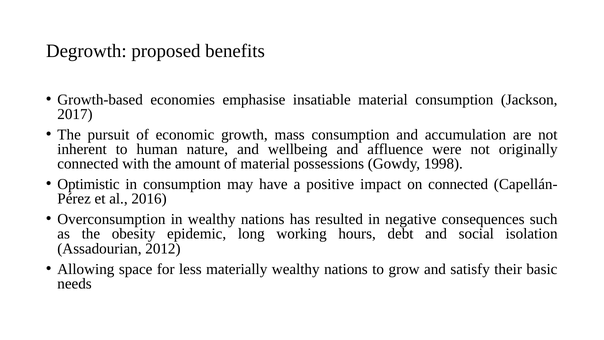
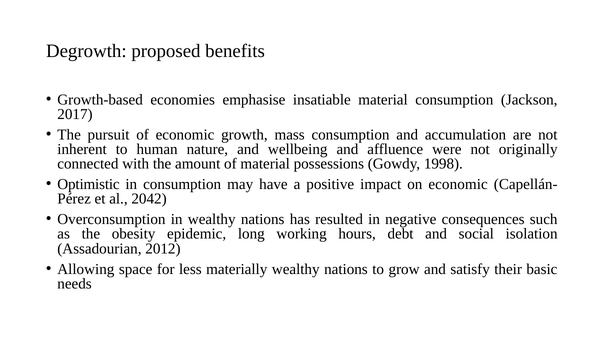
on connected: connected -> economic (458, 184)
2016: 2016 -> 2042 (149, 199)
